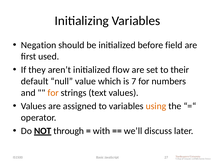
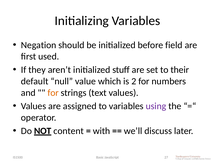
flow: flow -> stuff (121, 70)
7: 7 -> 2 (134, 81)
using colour: orange -> purple (156, 106)
through: through -> content (69, 131)
